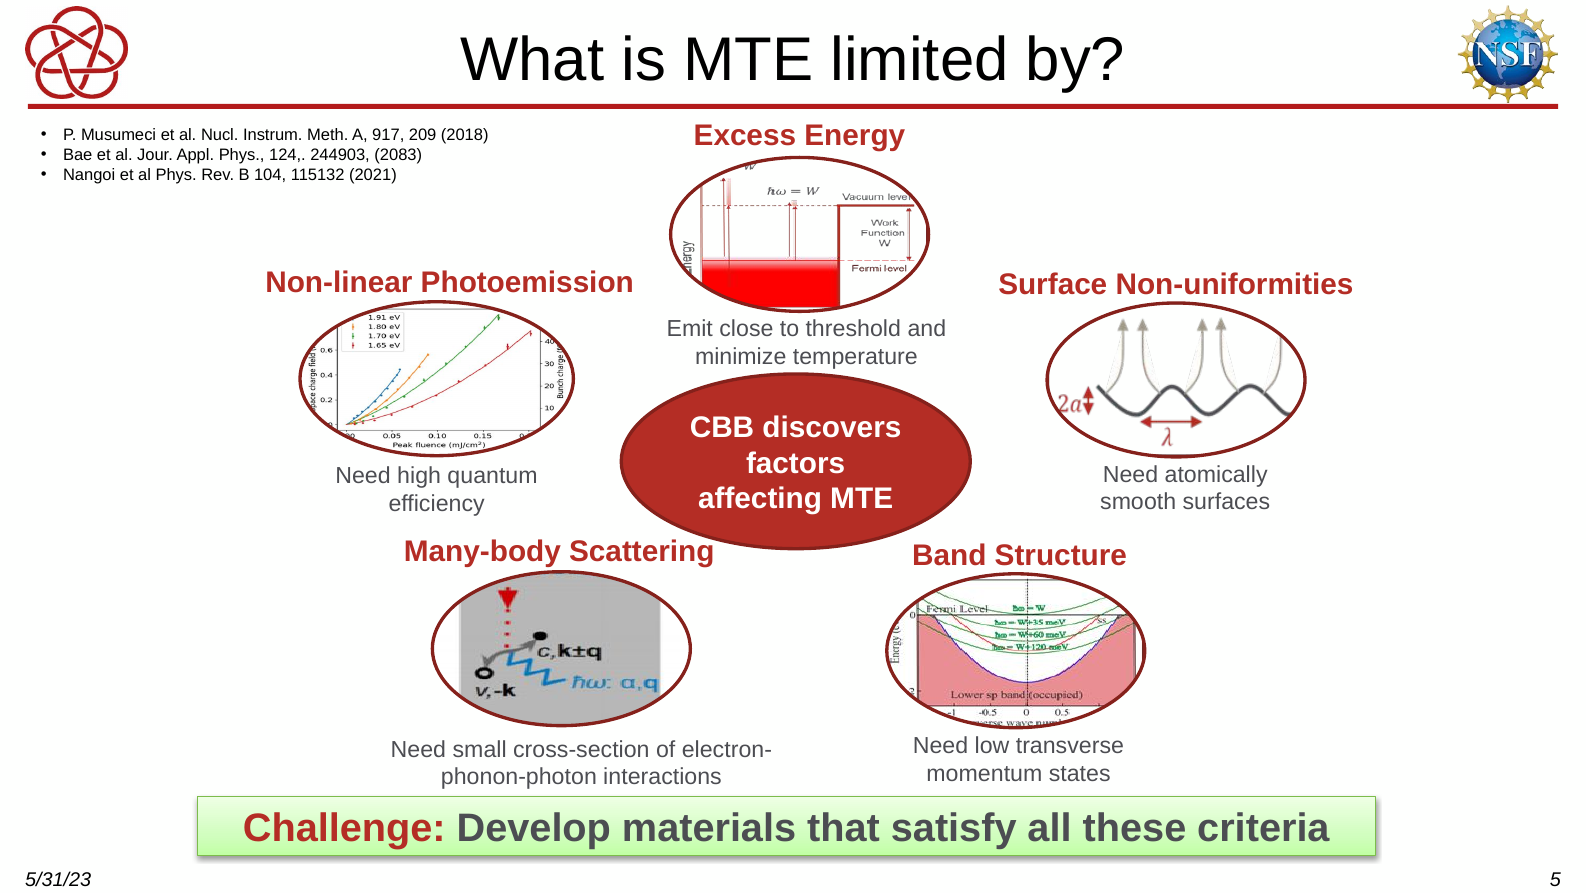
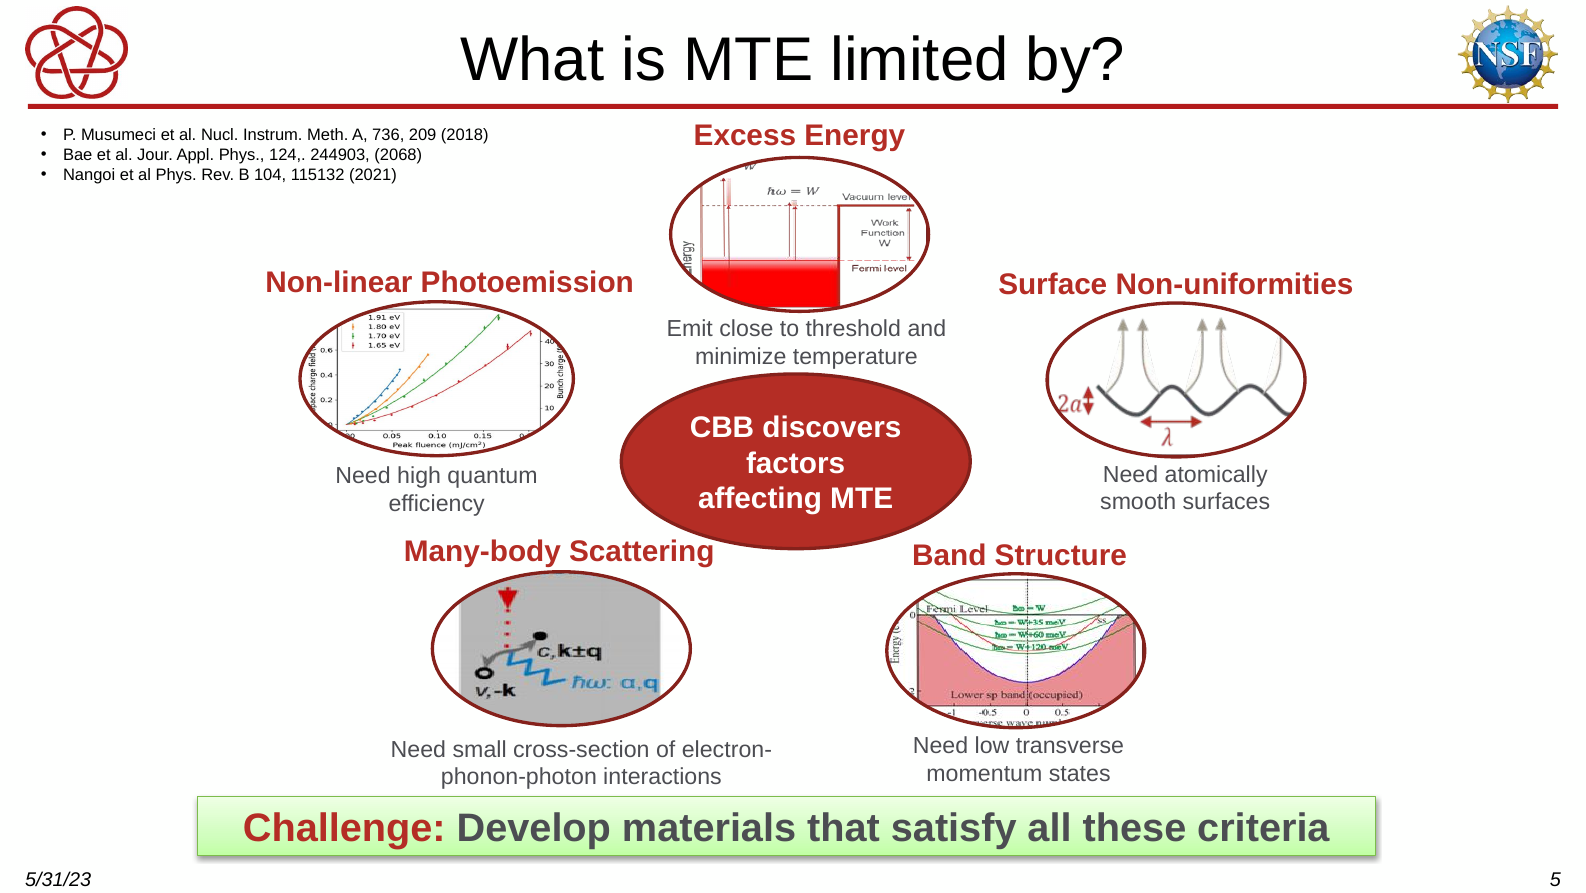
917: 917 -> 736 (388, 135)
2083: 2083 -> 2068 (398, 155)
